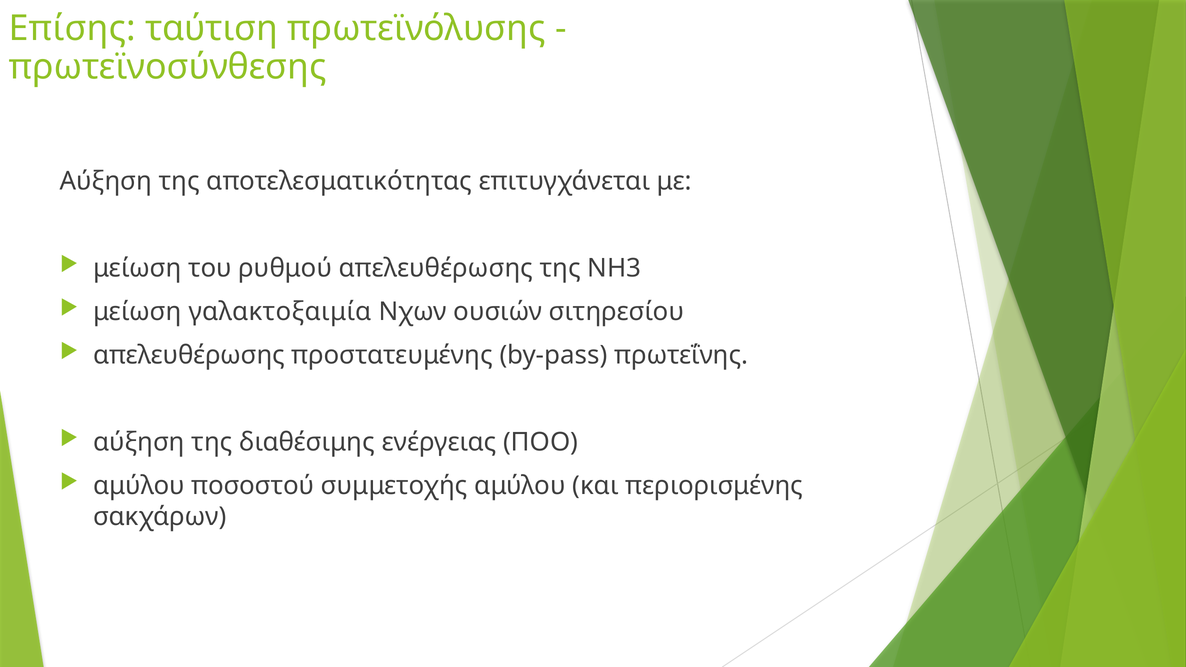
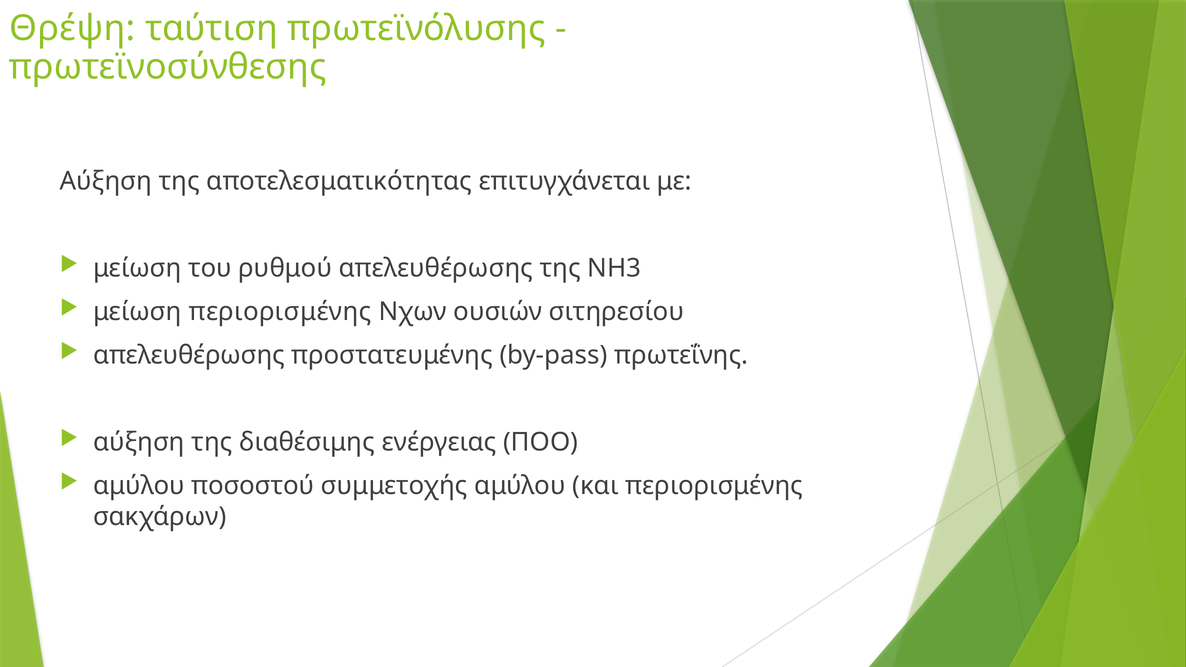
Επίσης: Επίσης -> Θρέψη (72, 28)
μείωση γαλακτοξαιμία: γαλακτοξαιμία -> περιορισμένης (280, 312)
